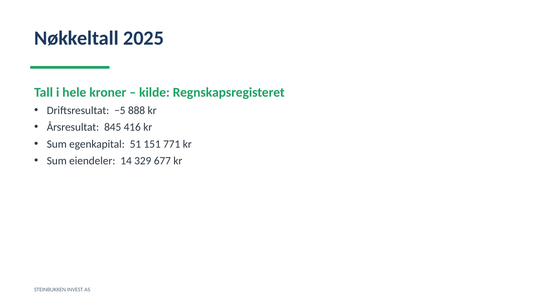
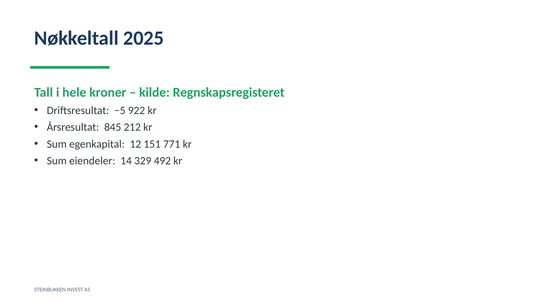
888: 888 -> 922 (137, 110)
416: 416 -> 212 (132, 127)
51: 51 -> 12 (135, 144)
677: 677 -> 492 (162, 161)
